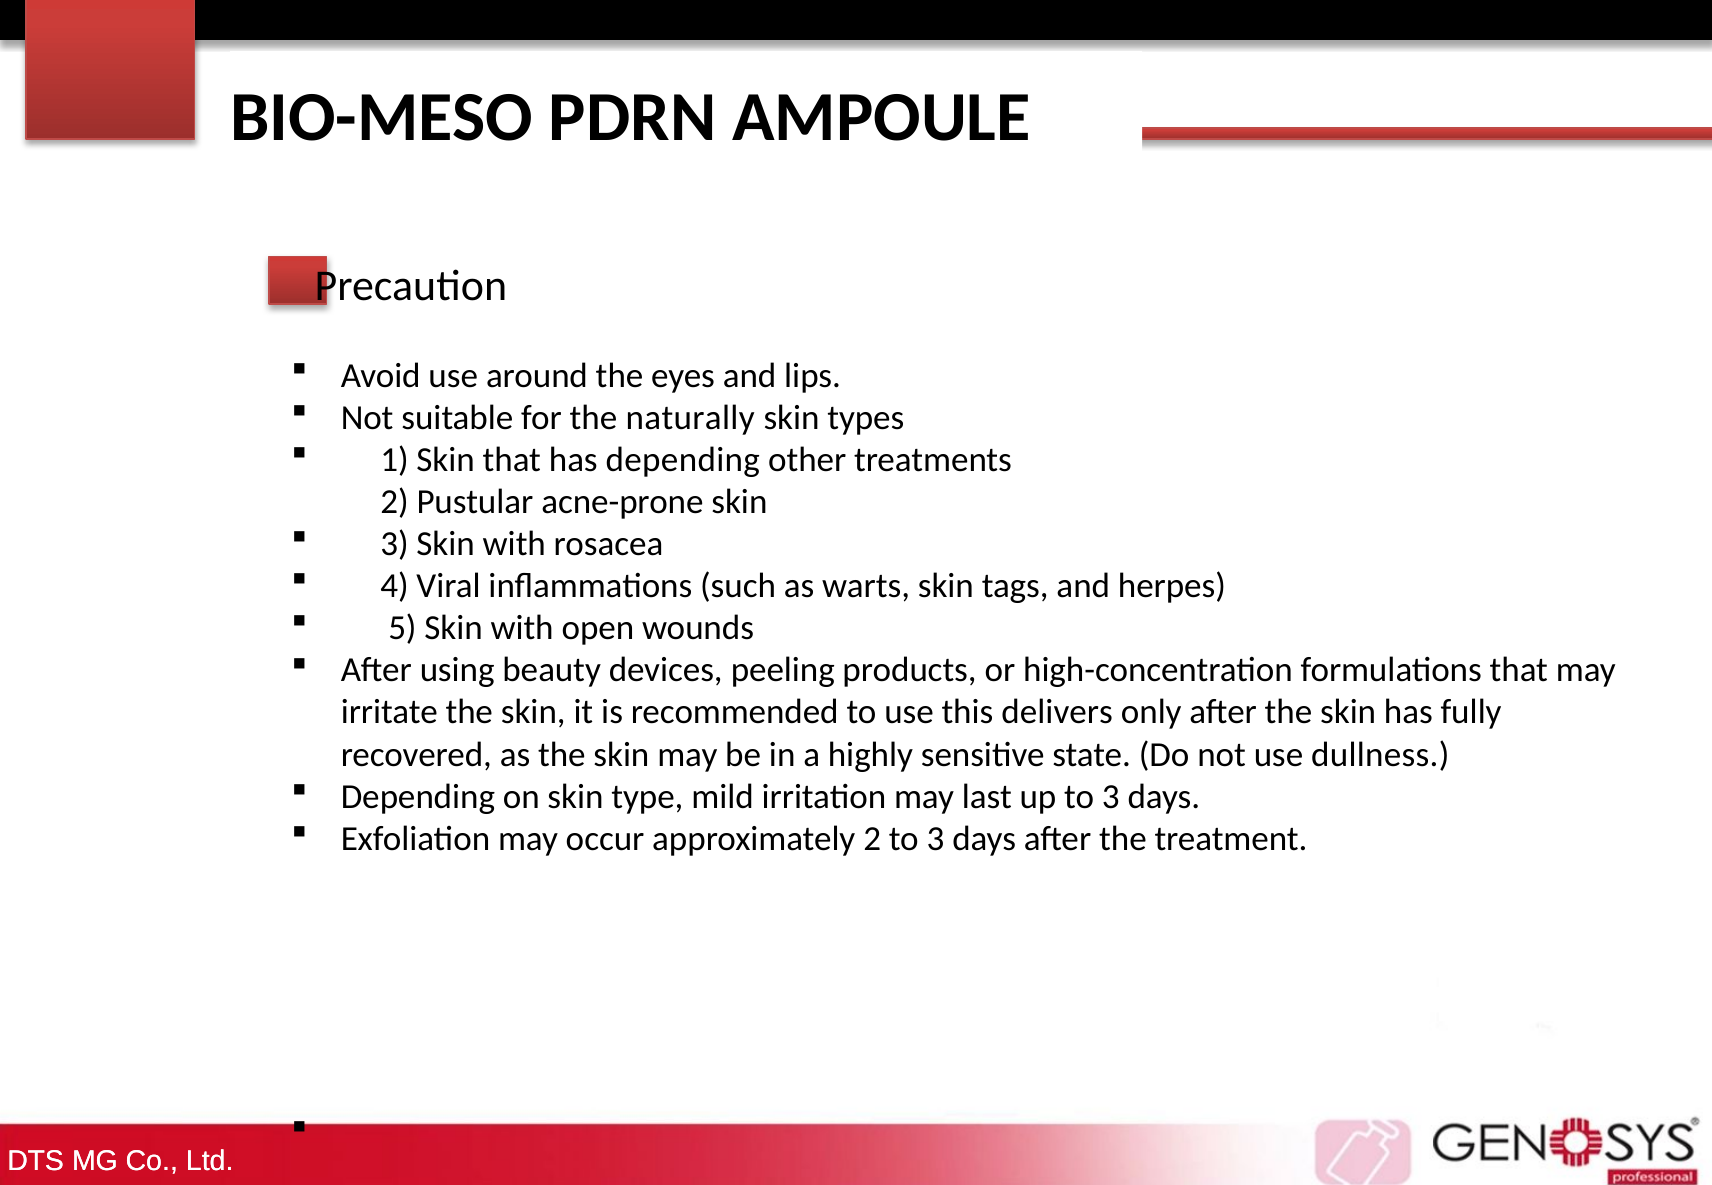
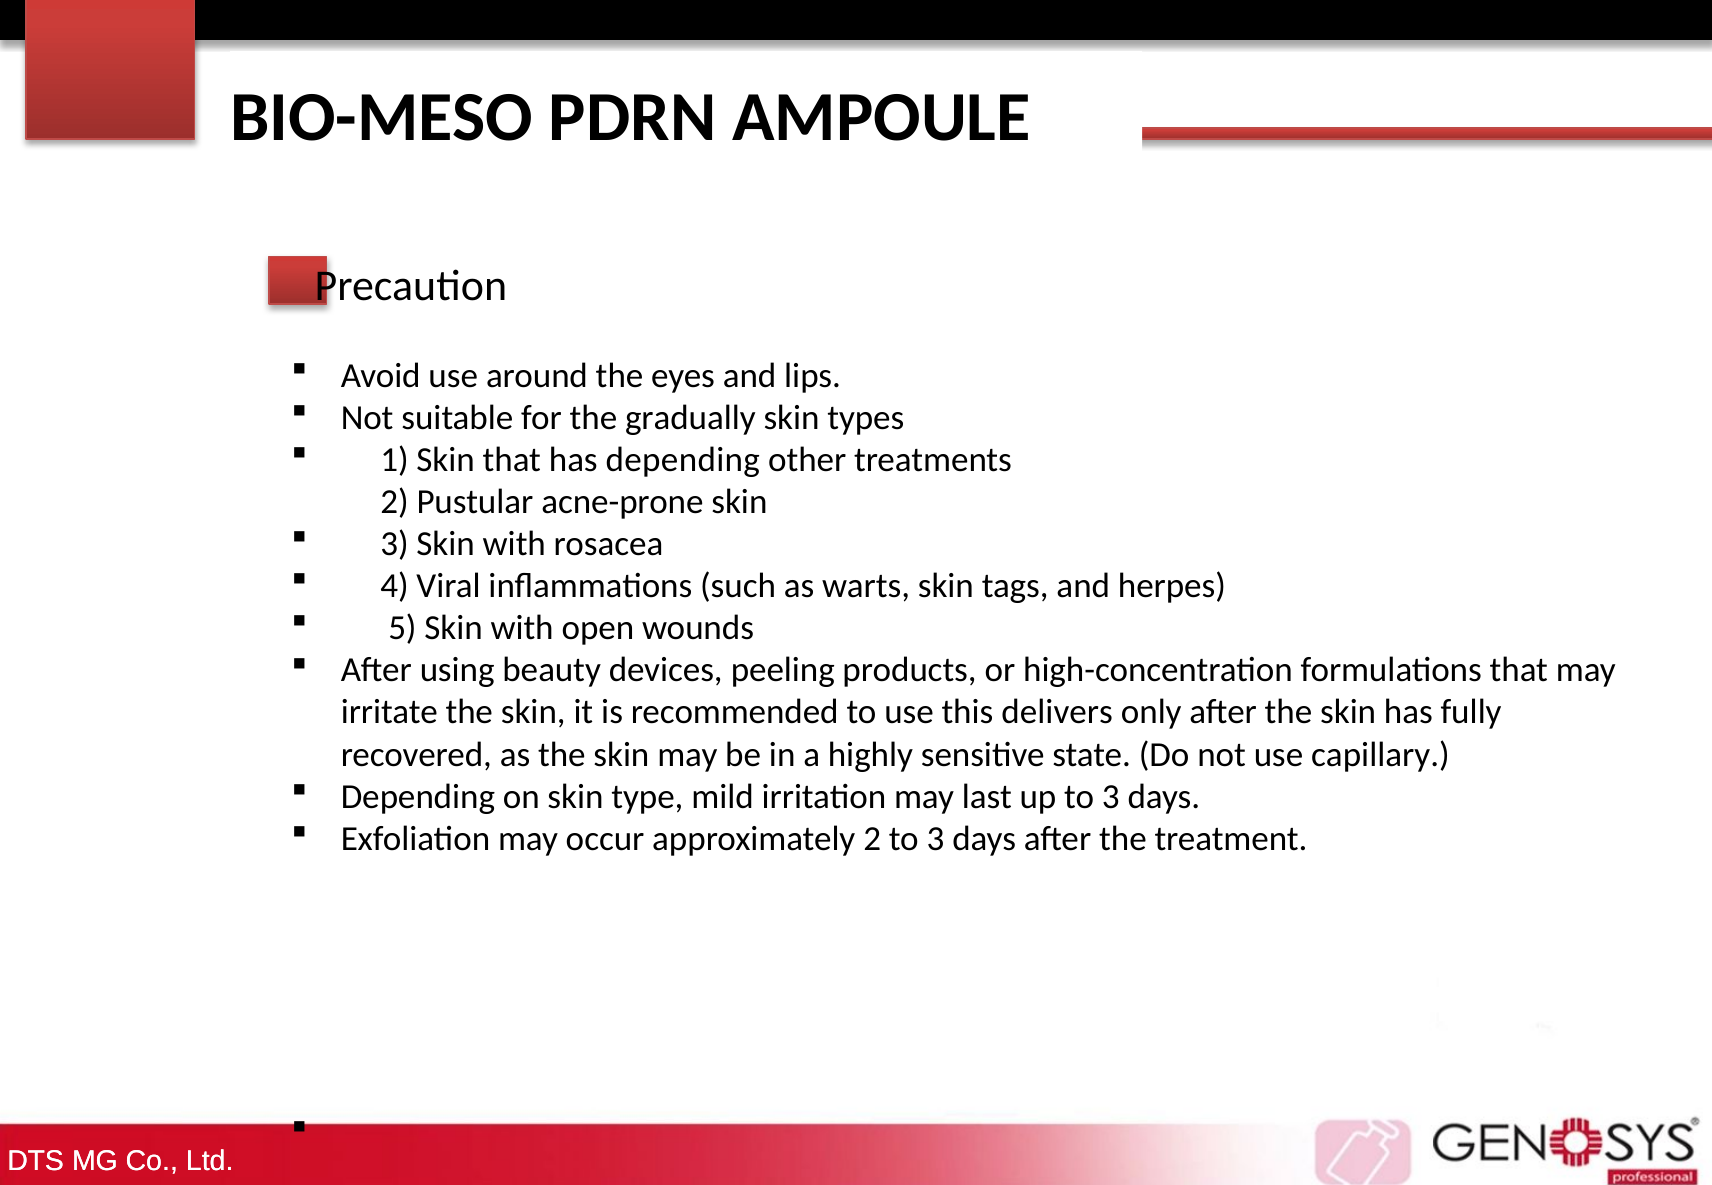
naturally: naturally -> gradually (690, 418)
dullness: dullness -> capillary (1380, 755)
